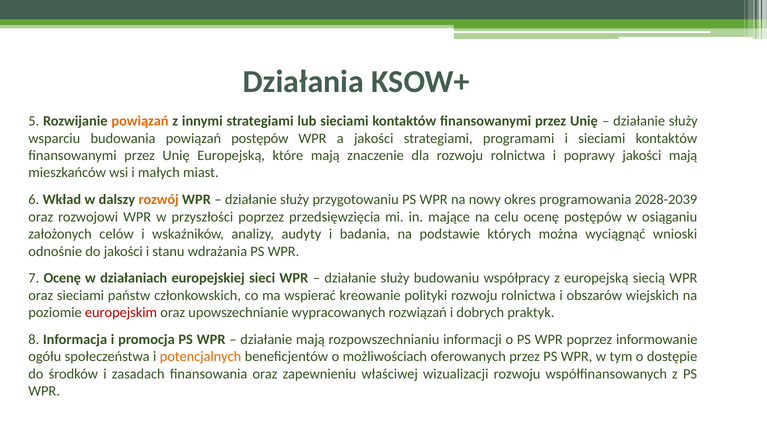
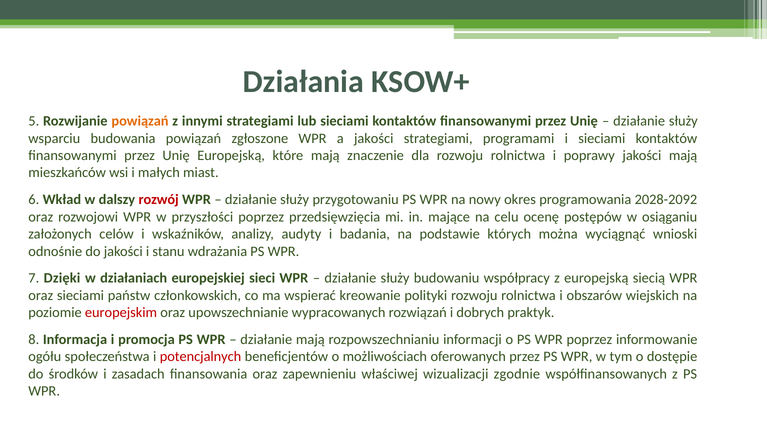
powiązań postępów: postępów -> zgłoszone (260, 138)
rozwój colour: orange -> red (159, 200)
2028-2039: 2028-2039 -> 2028-2092 (666, 200)
7 Ocenę: Ocenę -> Dzięki (62, 278)
potencjalnych colour: orange -> red (201, 357)
wizualizacji rozwoju: rozwoju -> zgodnie (517, 374)
